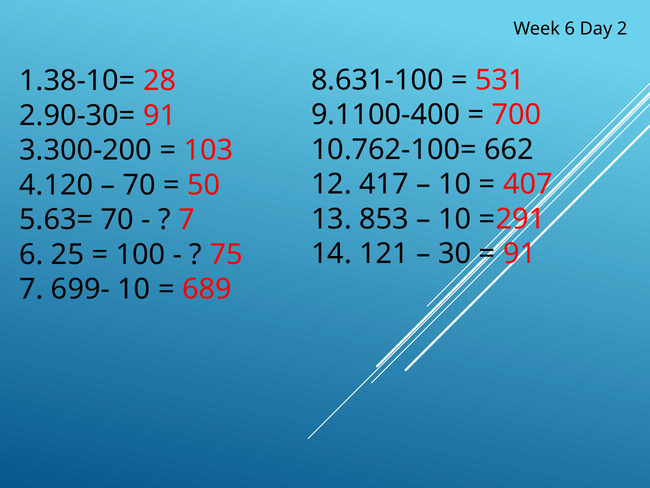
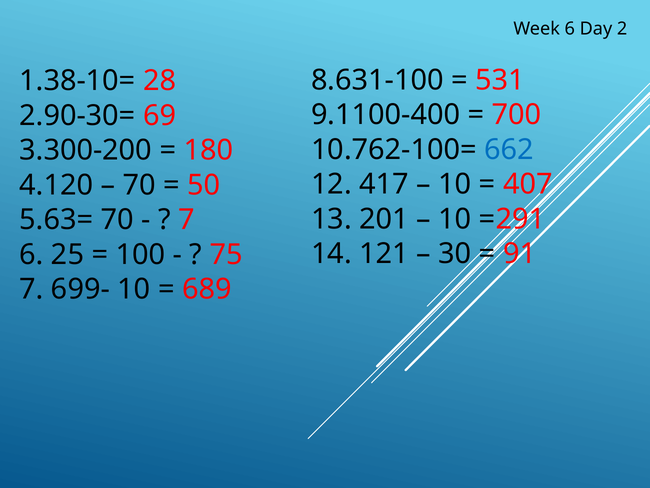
2.90-30= 91: 91 -> 69 (160, 116)
662 colour: black -> blue (509, 149)
103: 103 -> 180 (208, 150)
853: 853 -> 201 (384, 219)
